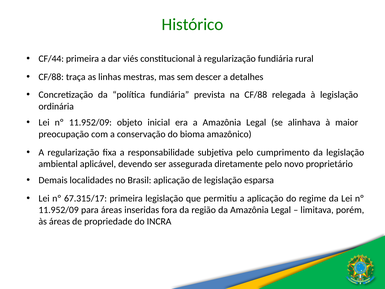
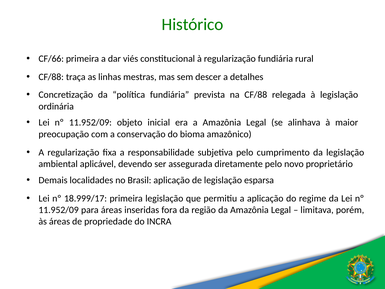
CF/44: CF/44 -> CF/66 (51, 59)
67.315/17: 67.315/17 -> 18.999/17 (86, 198)
